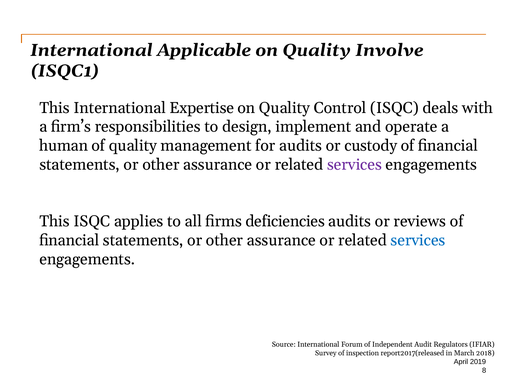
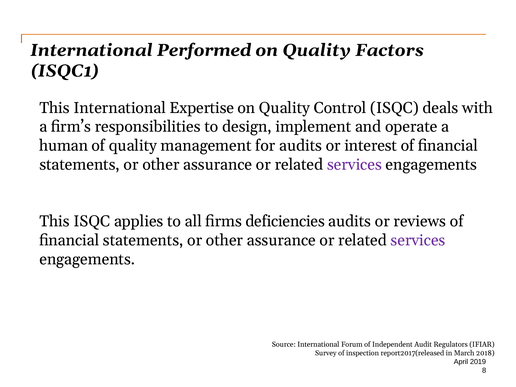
Applicable: Applicable -> Performed (204, 50)
Involve: Involve -> Factors (389, 50)
custody: custody -> interest (371, 146)
services colour: blue -> purple (418, 240)
